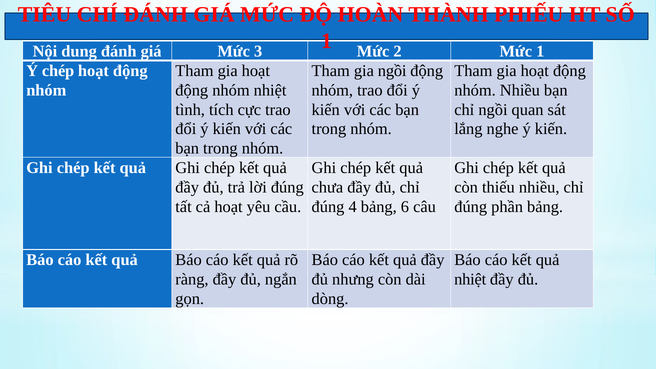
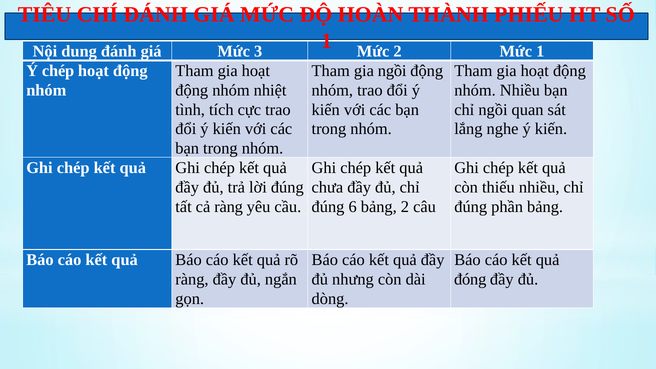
cả hoạt: hoạt -> ràng (229, 207)
4: 4 -> 6 (353, 207)
bảng 6: 6 -> 2 (405, 207)
nhiệt: nhiệt -> đóng (470, 279)
